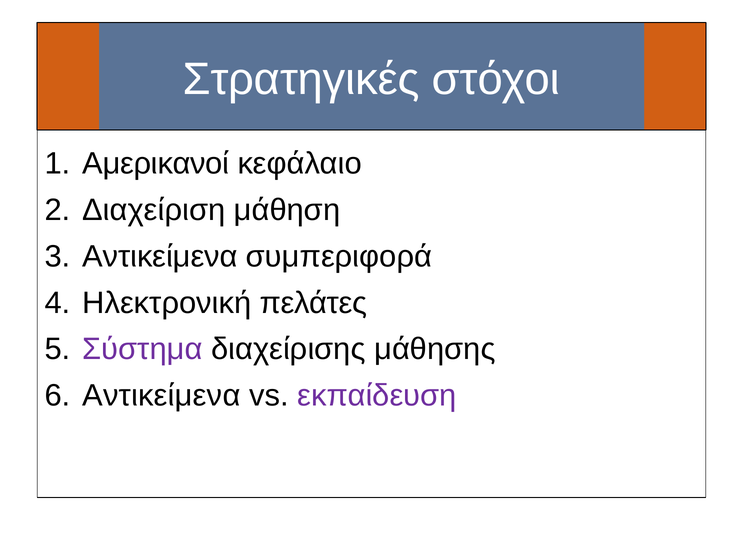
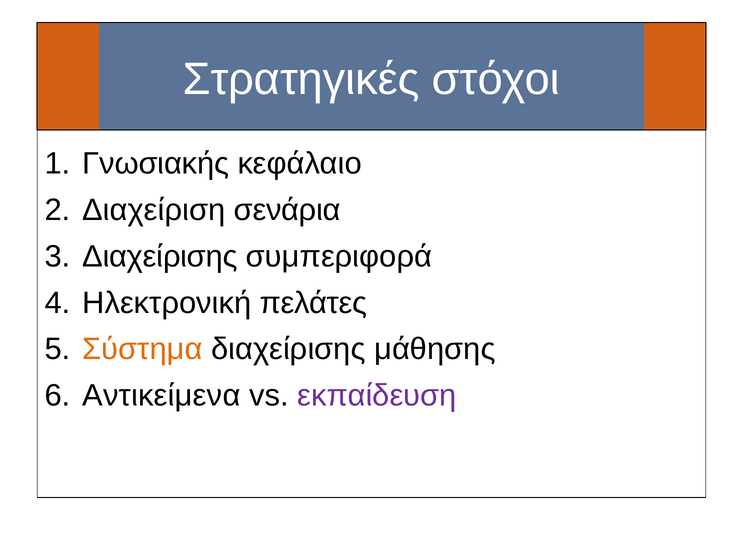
Αμερικανοί: Αμερικανοί -> Γνωσιακής (156, 164)
μάθηση: μάθηση -> σενάρια (287, 210)
Αντικείμενα: Αντικείμενα -> Διαχείρισης (160, 257)
Σύστημα colour: purple -> orange (142, 349)
